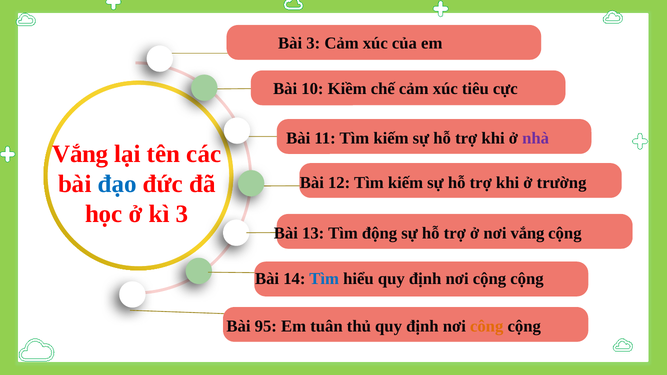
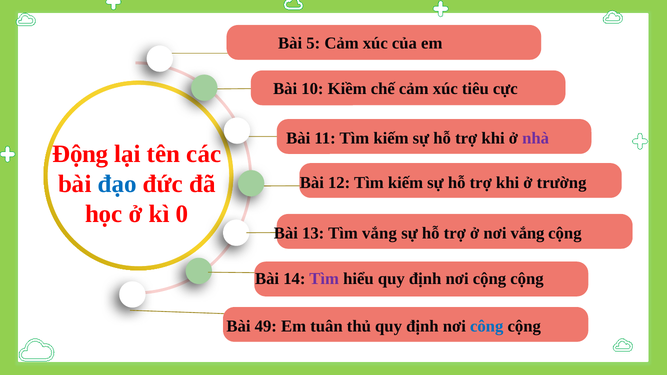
Bài 3: 3 -> 5 (313, 43)
Vắng: Vắng -> Động (80, 154)
kì 3: 3 -> 0 (182, 214)
Tìm động: động -> vắng (379, 233)
Tìm colour: blue -> purple (324, 279)
95: 95 -> 49 (266, 326)
công colour: orange -> blue (487, 326)
